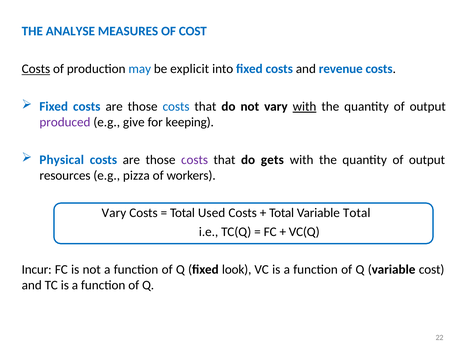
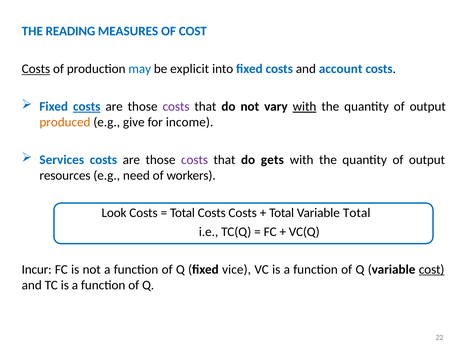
ANALYSE: ANALYSE -> READING (70, 31)
revenue: revenue -> account (341, 69)
costs underline: none -> present (87, 106)
costs colour: blue -> purple (176, 106)
produced colour: purple -> orange (65, 122)
keeping: keeping -> income (190, 122)
Physical: Physical -> Services (62, 160)
pizza: pizza -> need (136, 175)
Vary: Vary -> Look (114, 213)
Total Used: Used -> Costs (212, 213)
look: look -> vice (237, 269)
cost underline: none -> present (432, 269)
